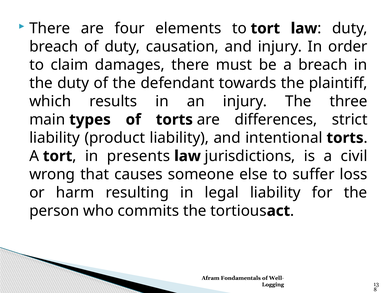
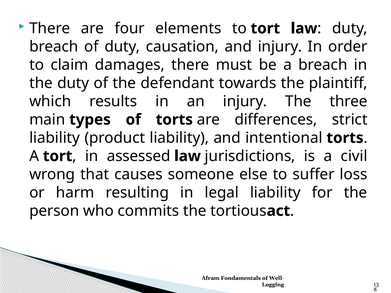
presents: presents -> assessed (139, 156)
